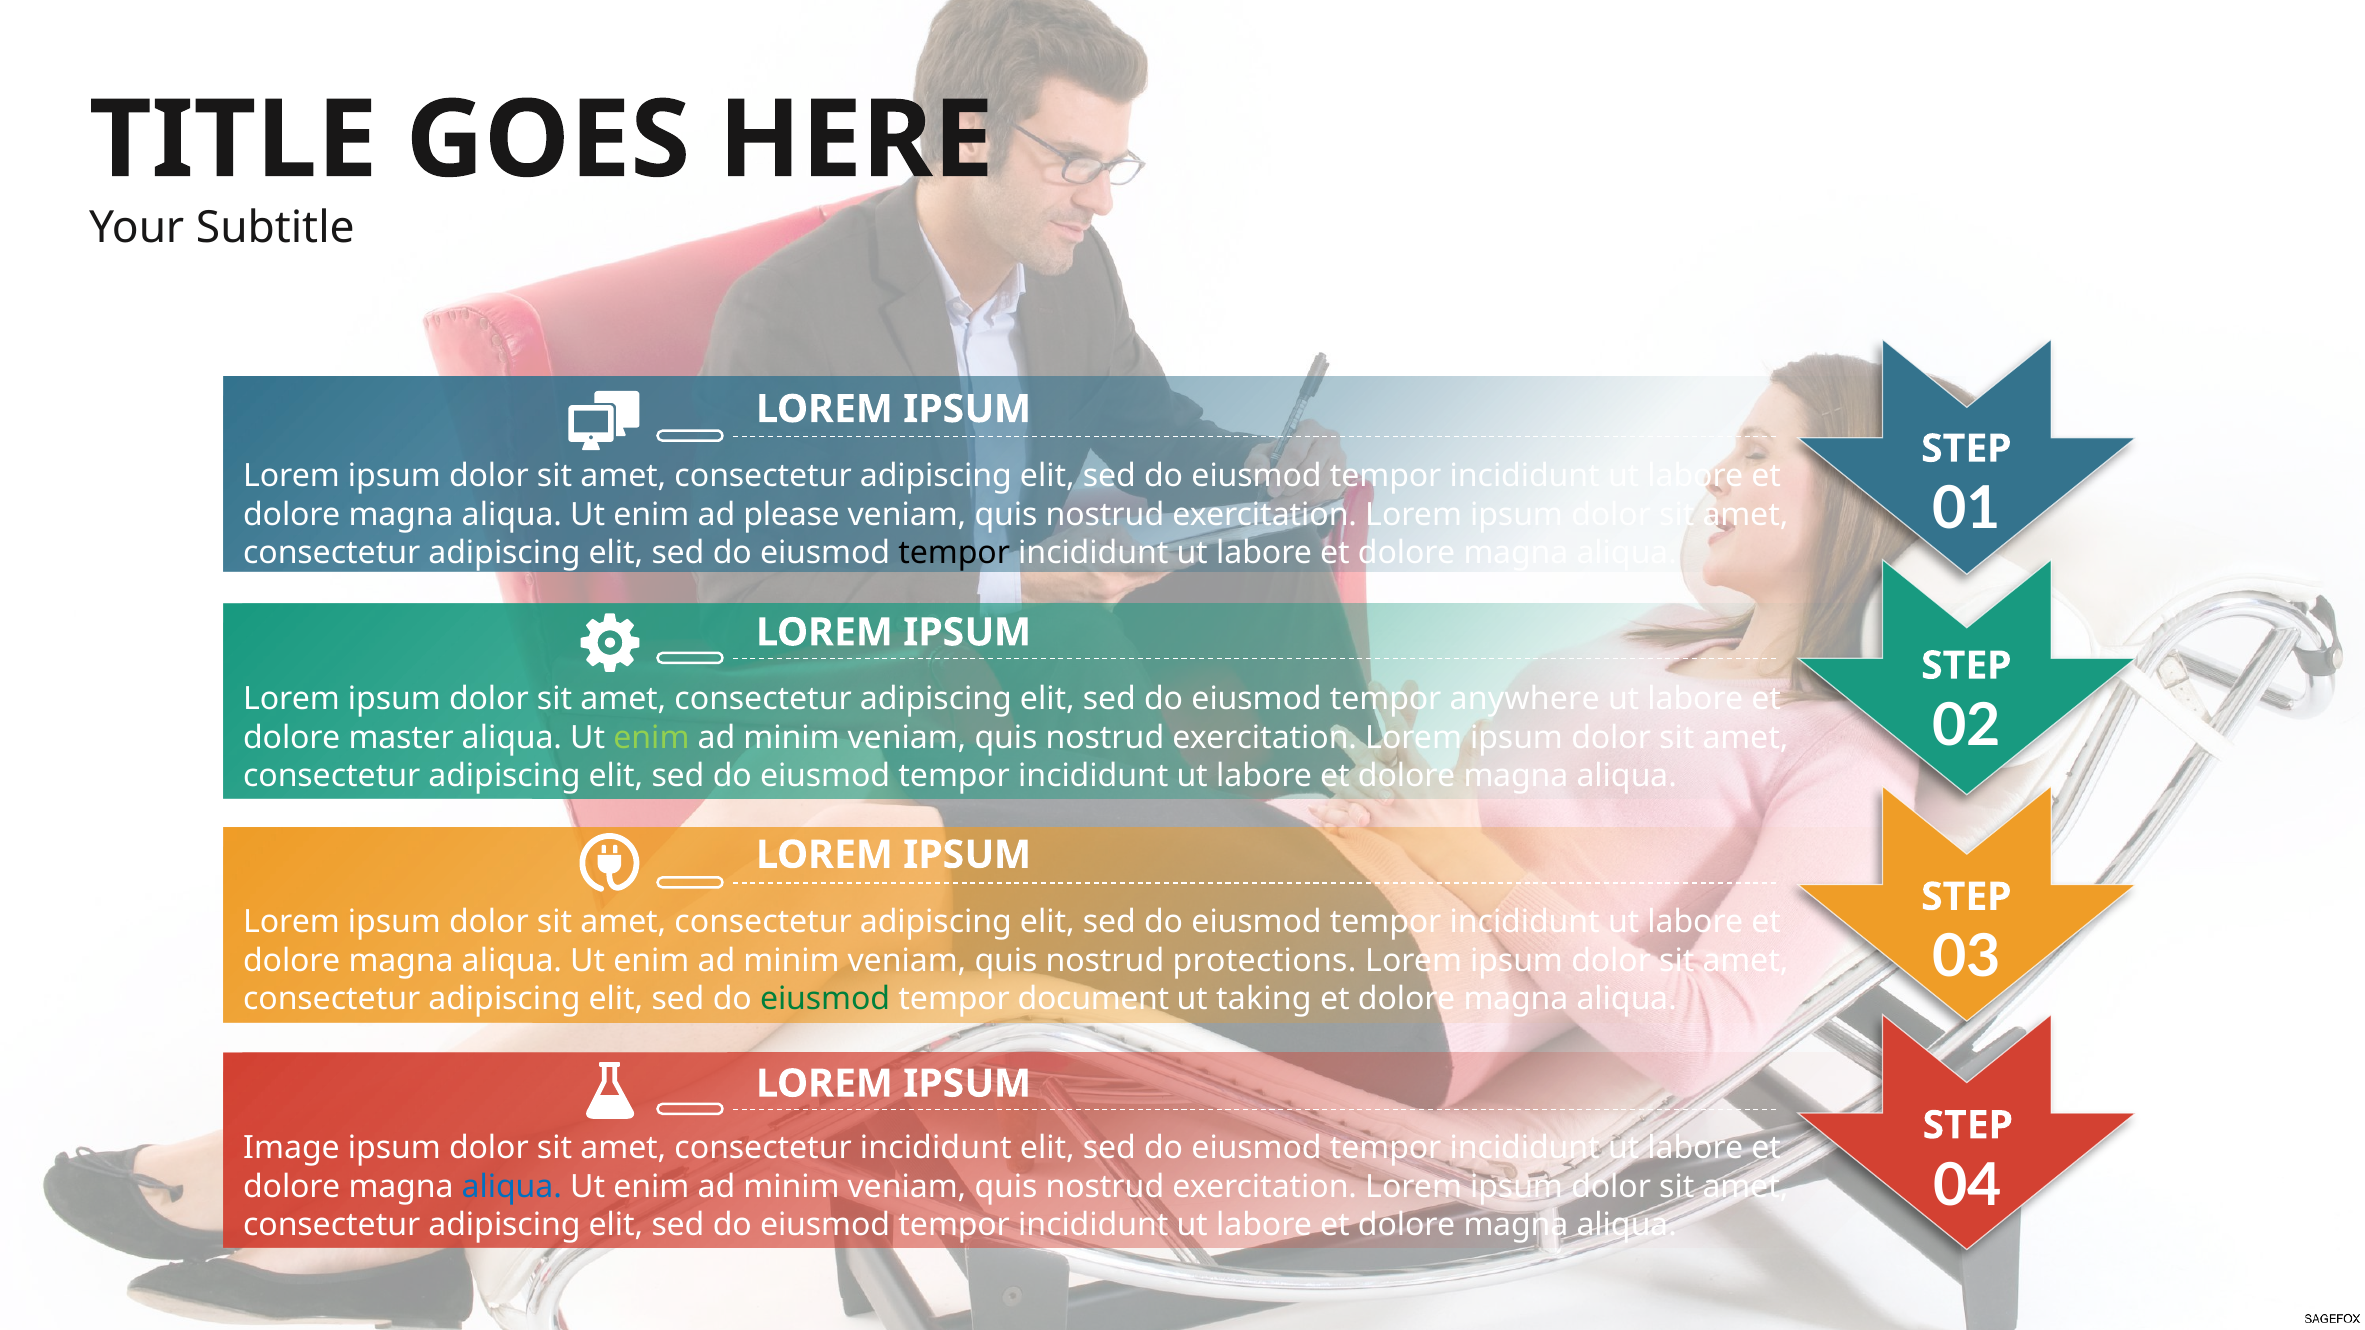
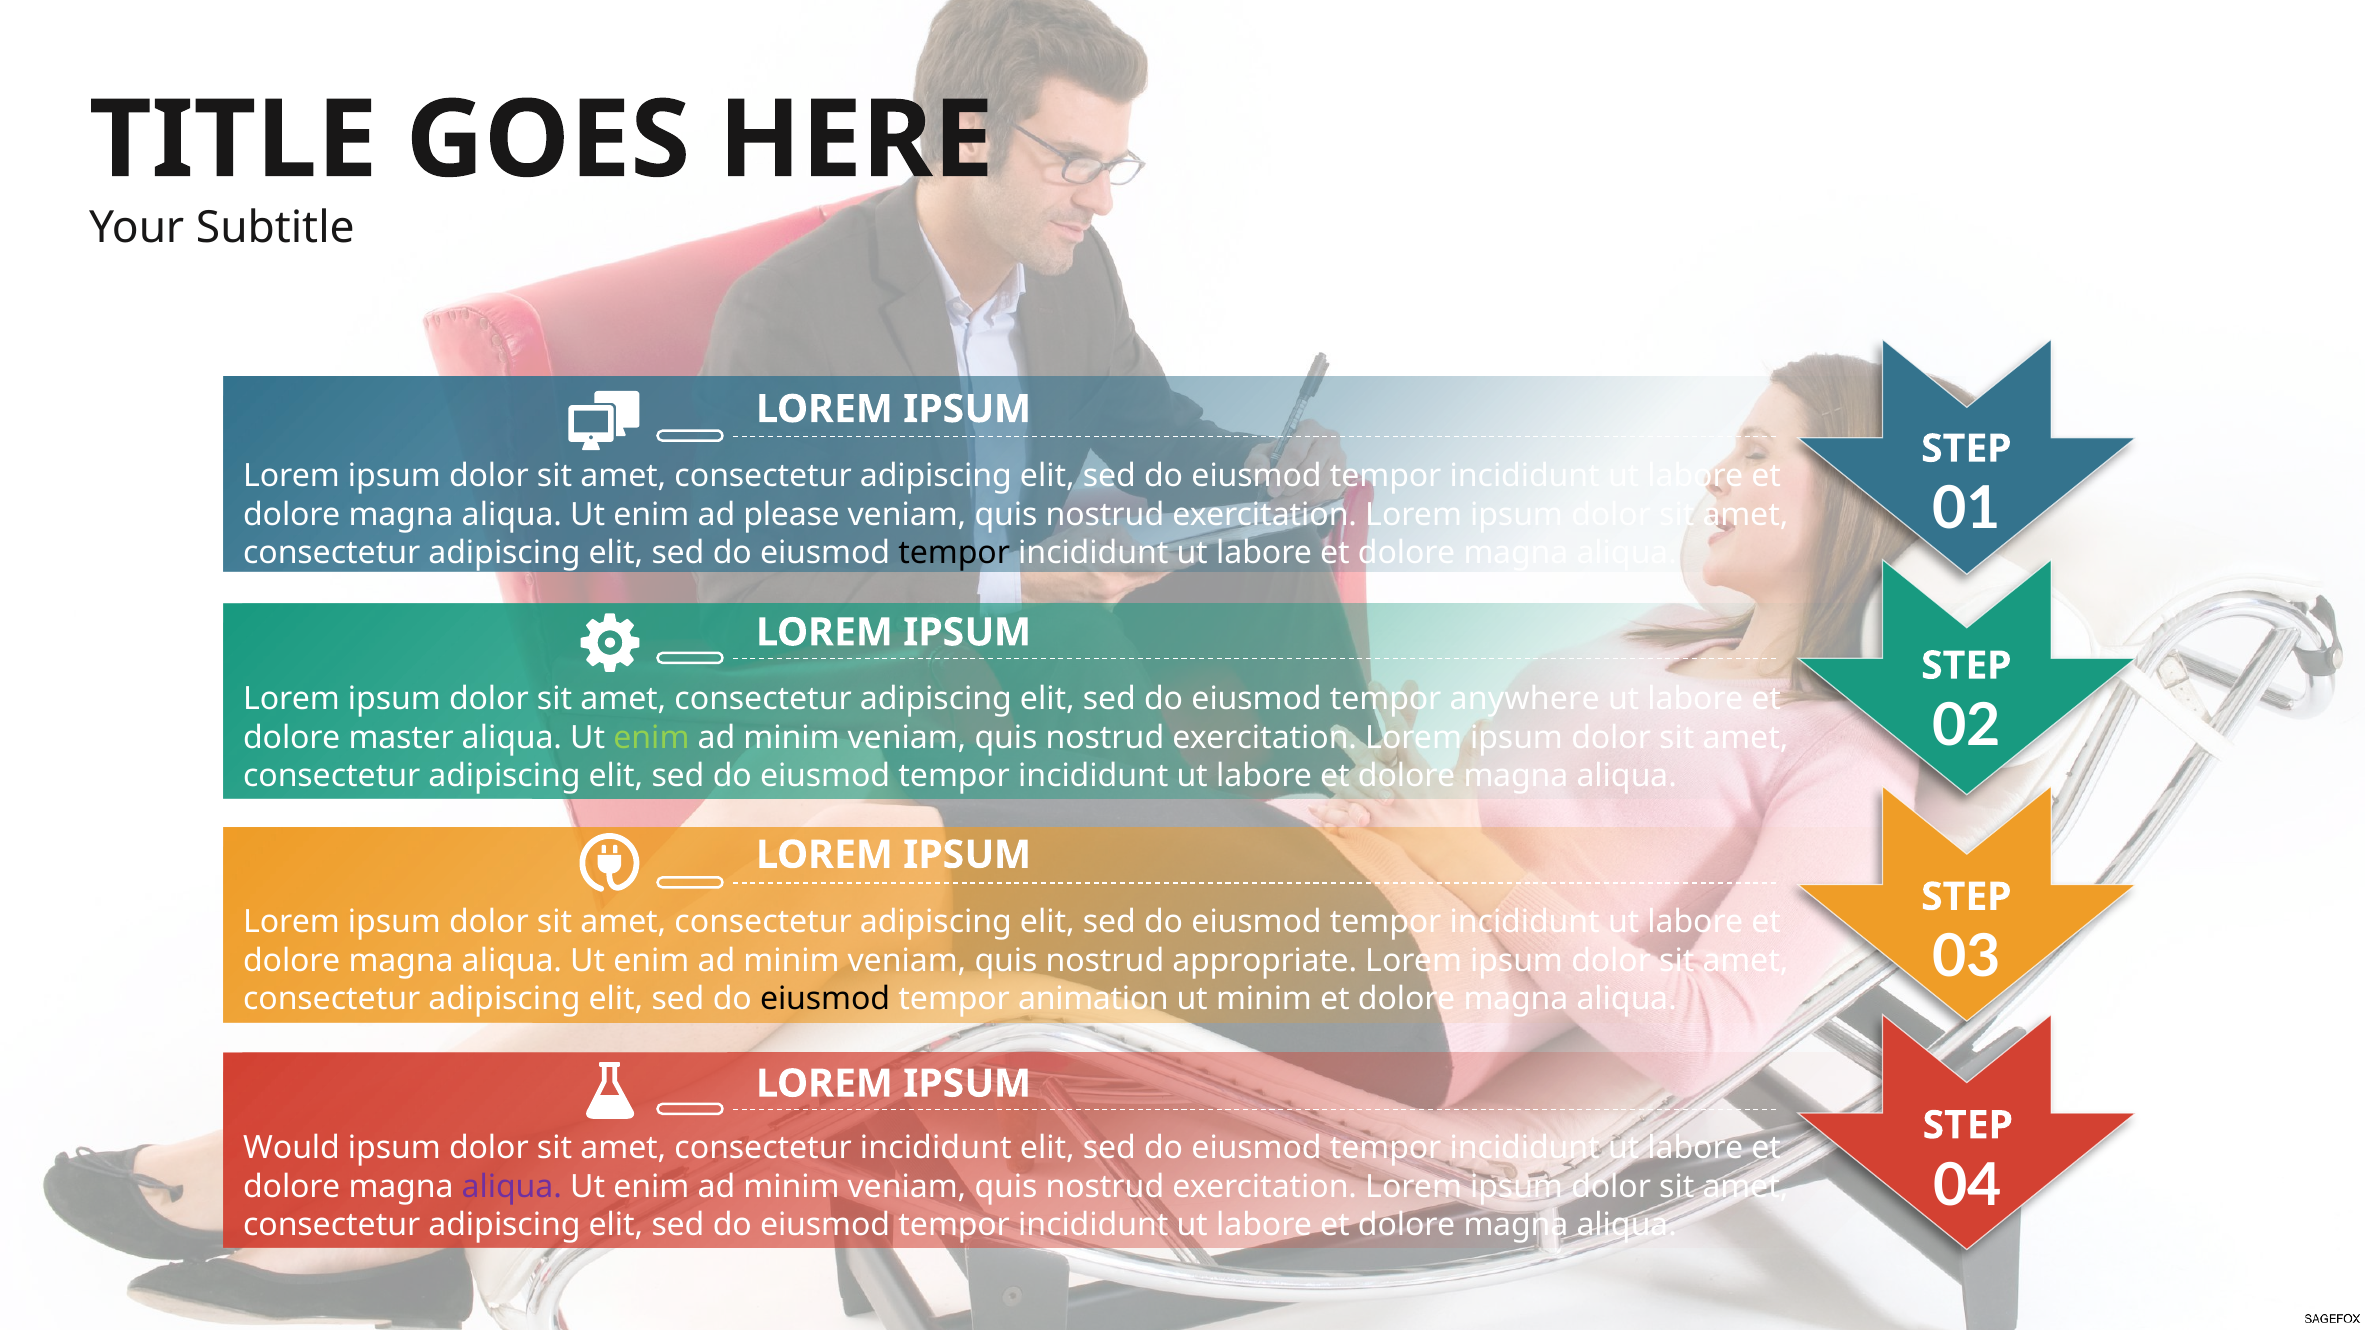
protections: protections -> appropriate (1265, 961)
eiusmod colour: green -> black (825, 1000)
document: document -> animation (1093, 1000)
ut taking: taking -> minim (1264, 1000)
Image: Image -> Would (292, 1149)
aliqua colour: blue -> purple (512, 1187)
